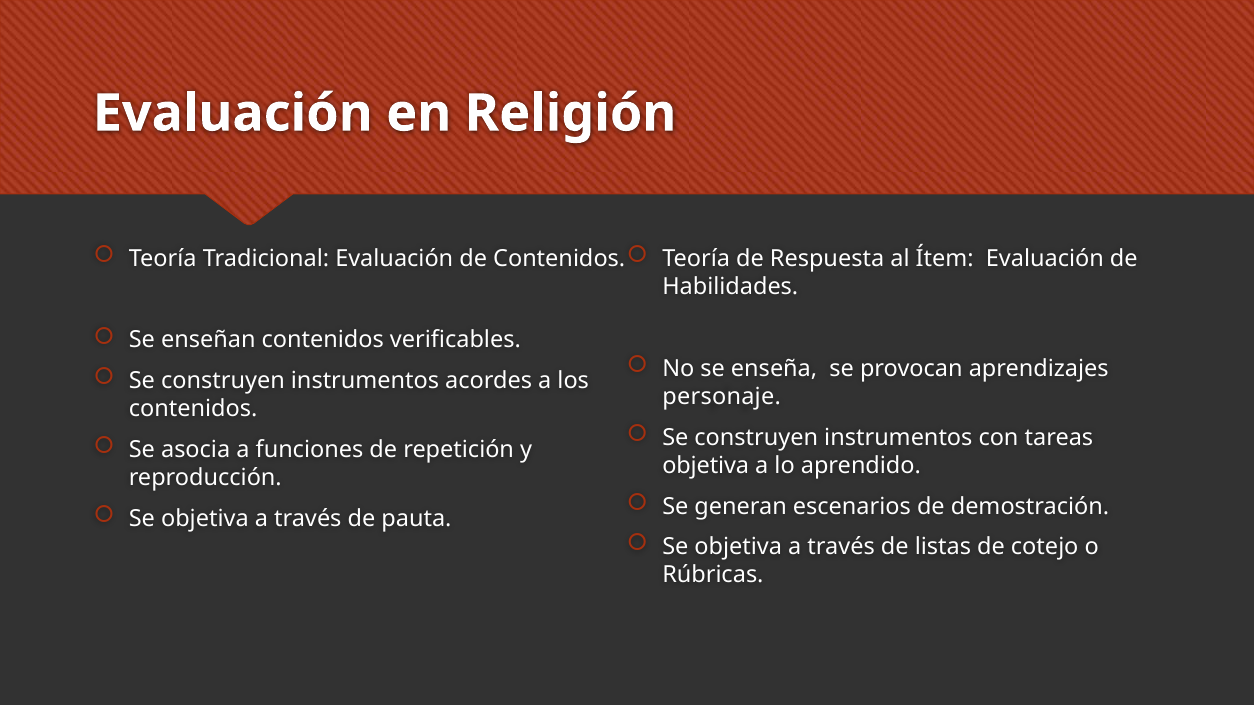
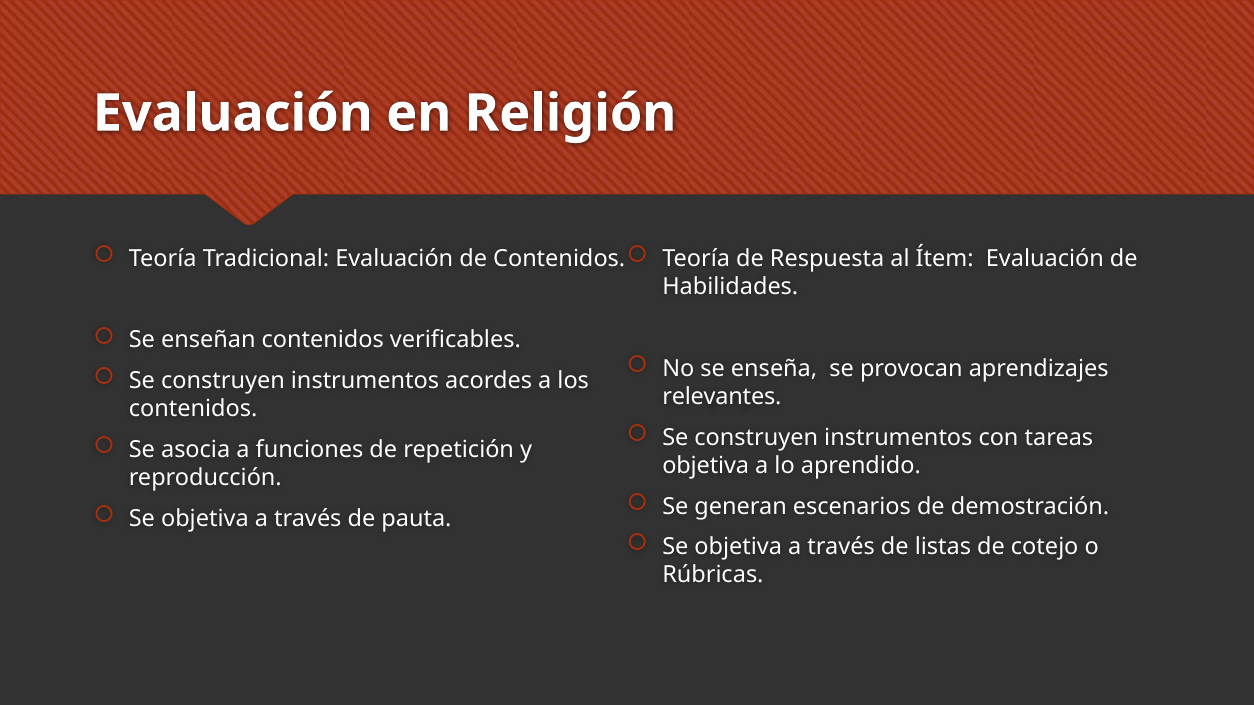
personaje: personaje -> relevantes (722, 397)
